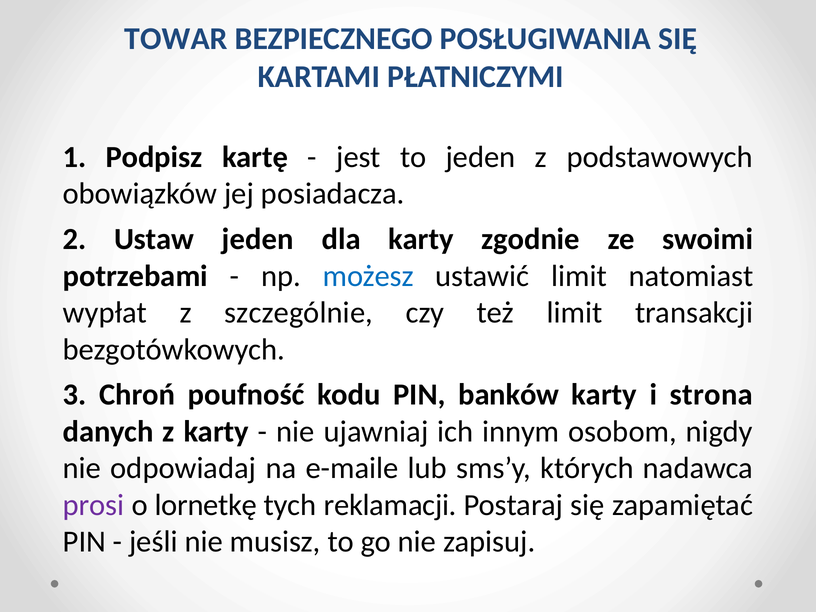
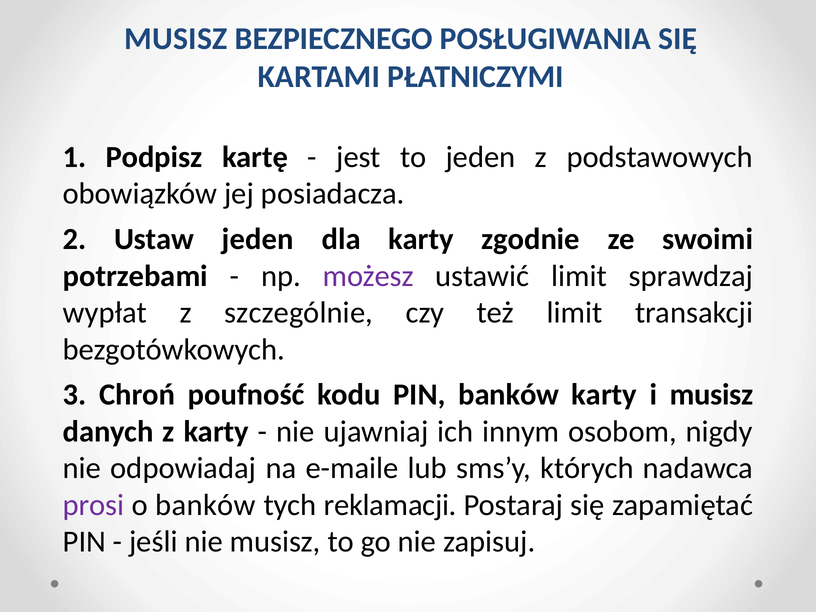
TOWAR: TOWAR -> MUSISZ (176, 39)
możesz colour: blue -> purple (368, 276)
natomiast: natomiast -> sprawdzaj (691, 276)
i strona: strona -> musisz (712, 395)
o lornetkę: lornetkę -> banków (206, 505)
